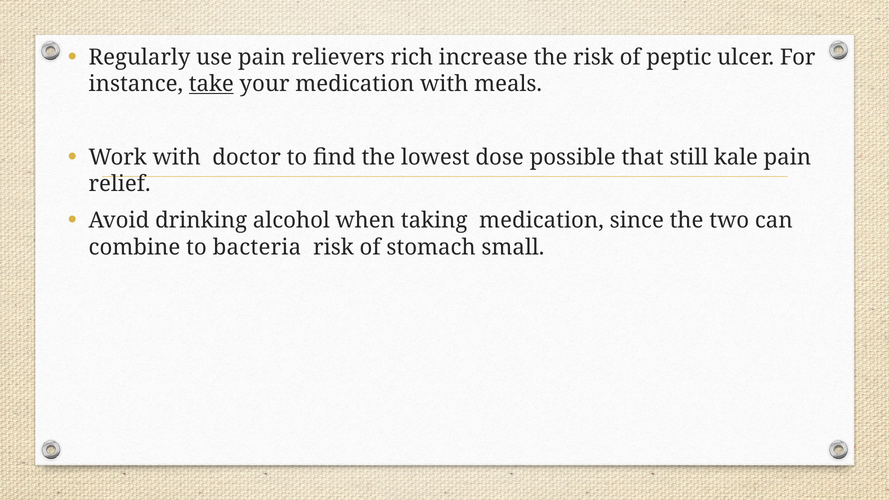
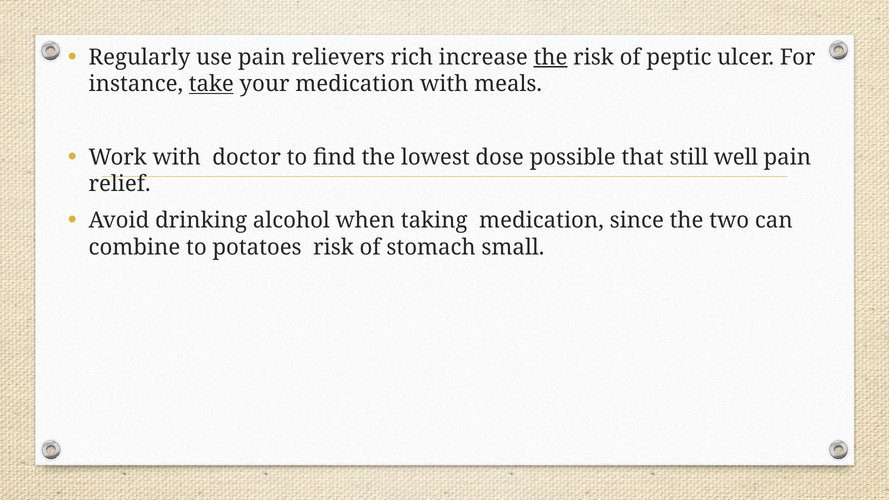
the underline: none -> present (551, 57)
kale: kale -> well (736, 157)
bacteria: bacteria -> potatoes (257, 247)
